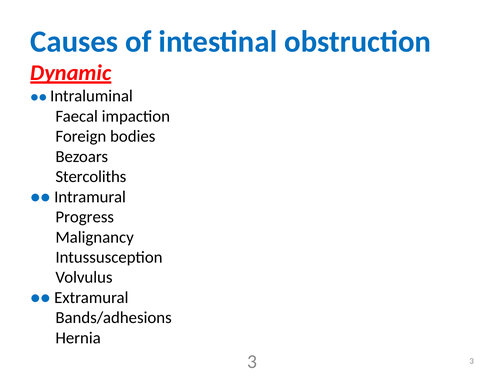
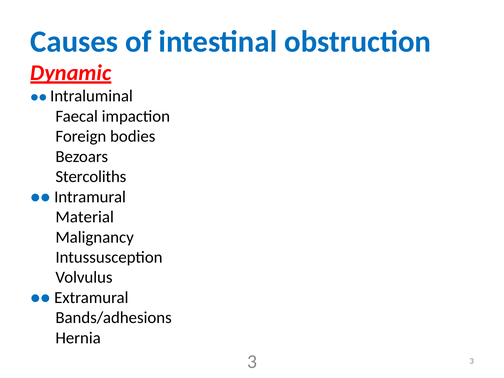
Progress: Progress -> Material (85, 217)
